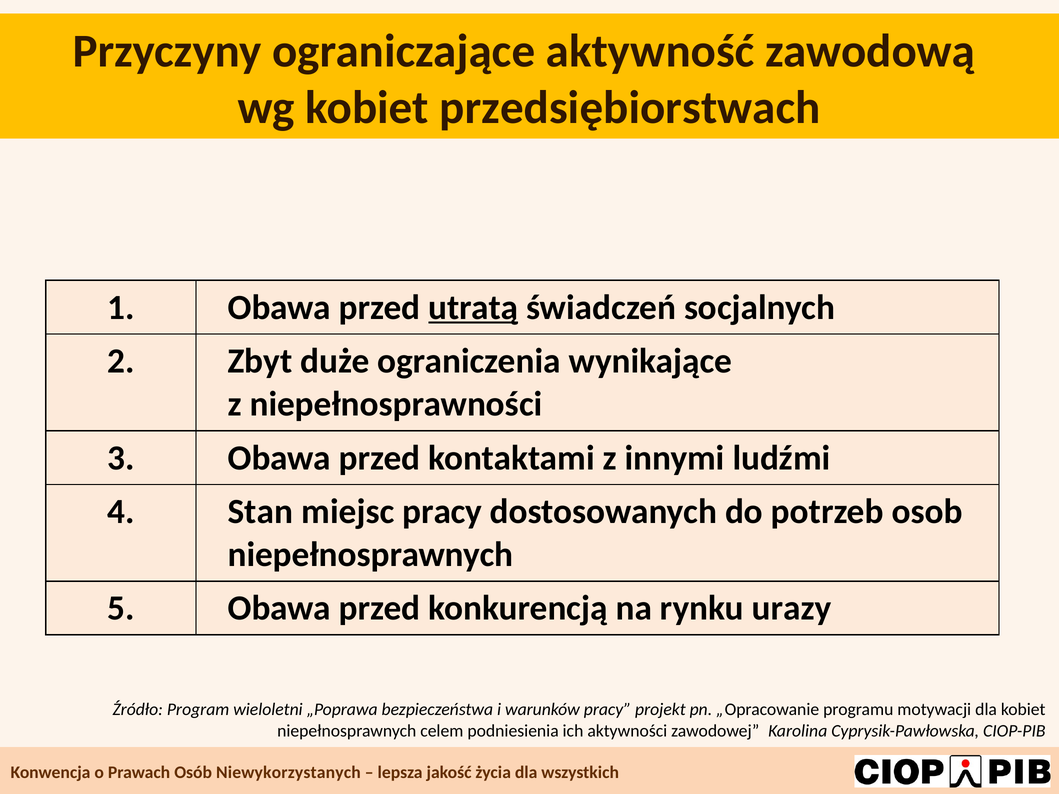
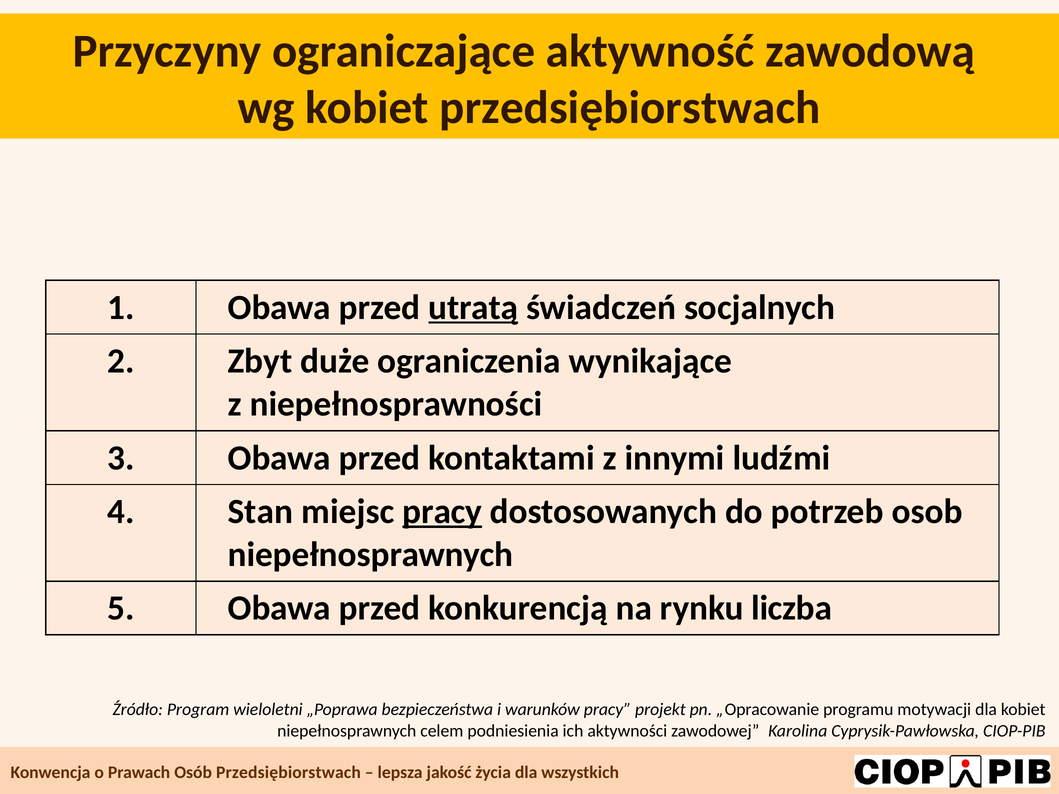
pracy underline: none -> present (442, 512)
urazy: urazy -> liczba (792, 608)
Niewykorzystanych: Niewykorzystanych -> Przedsiębiorstwach (288, 773)
